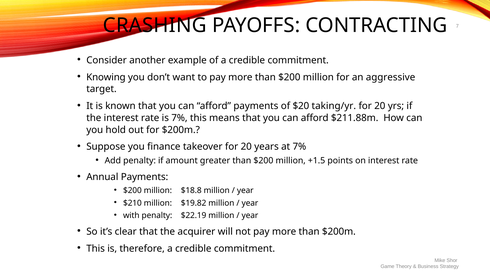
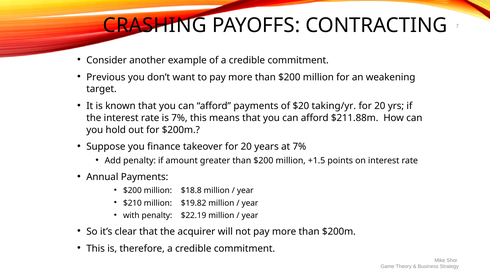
Knowing: Knowing -> Previous (106, 77)
aggressive: aggressive -> weakening (391, 77)
